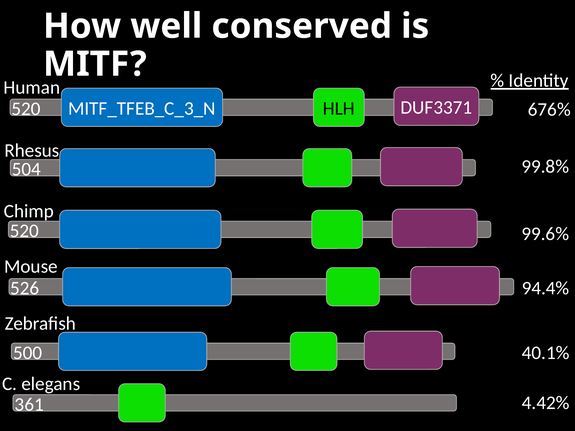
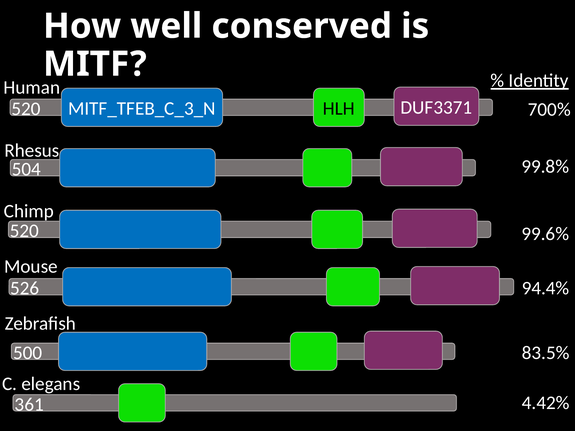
676%: 676% -> 700% (549, 110)
40.1%: 40.1% -> 83.5% (546, 353)
